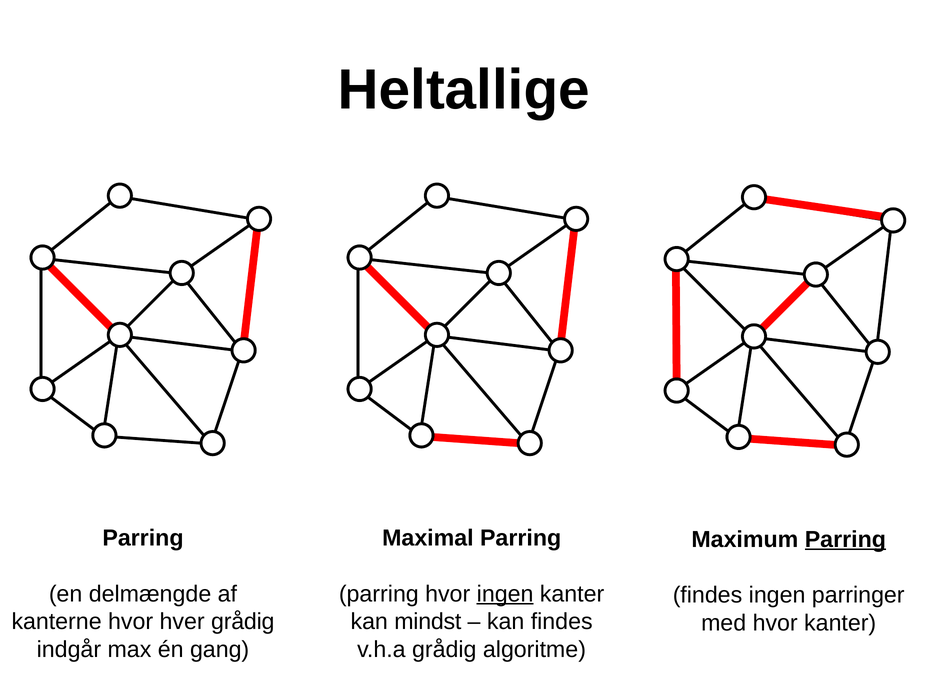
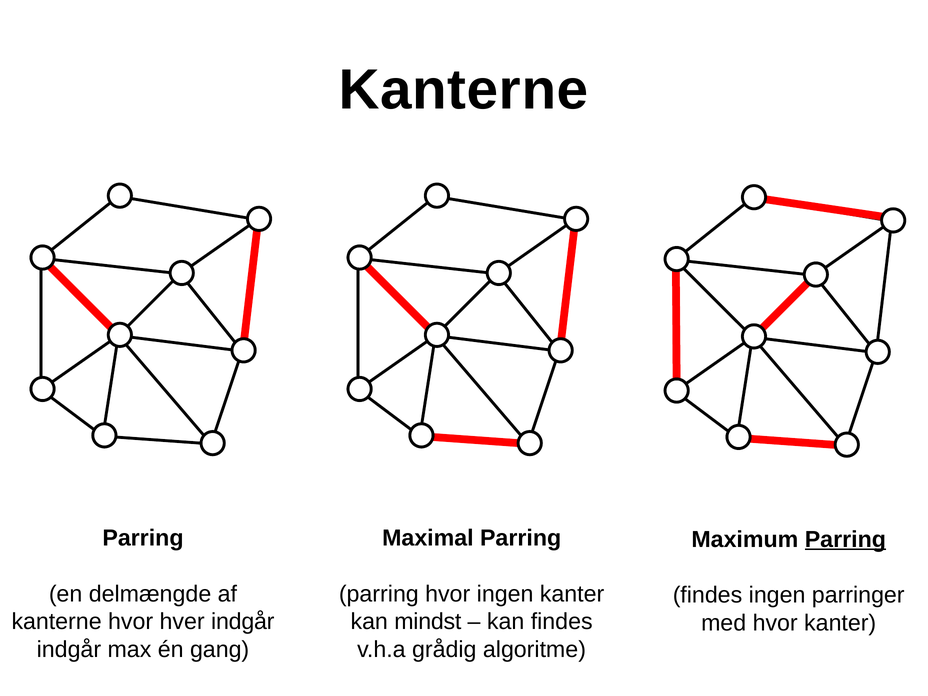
Heltallige: Heltallige -> Kanterne (463, 90)
ingen underline: present -> none (505, 594)
hver grådig: grådig -> indgår (243, 622)
